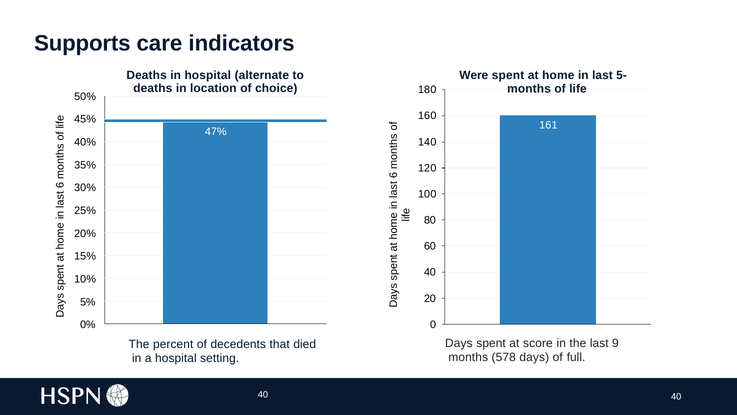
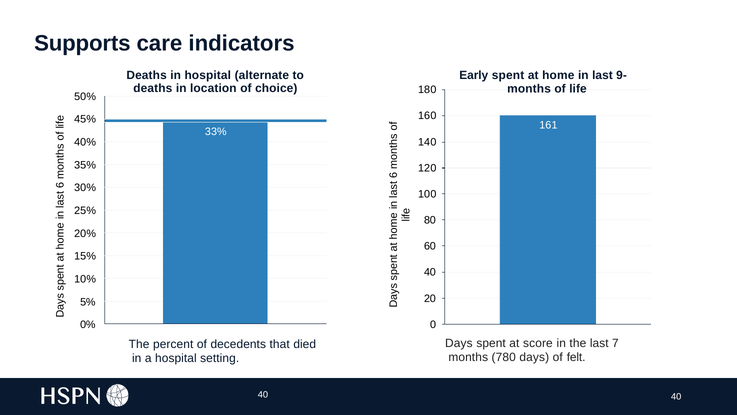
Were: Were -> Early (474, 75)
5-: 5- -> 9- (622, 75)
47%: 47% -> 33% (216, 132)
9: 9 -> 7 (615, 343)
578: 578 -> 780 (504, 357)
full: full -> felt (576, 357)
